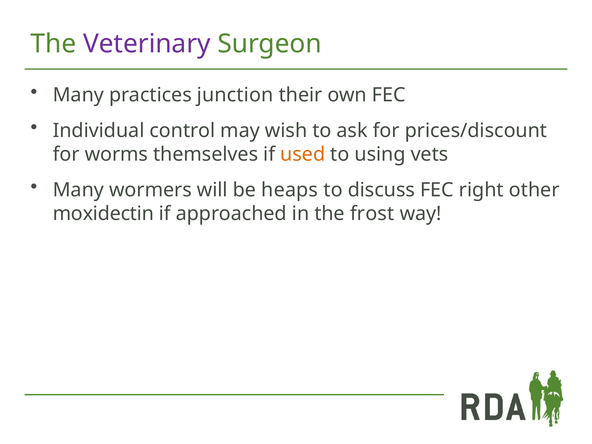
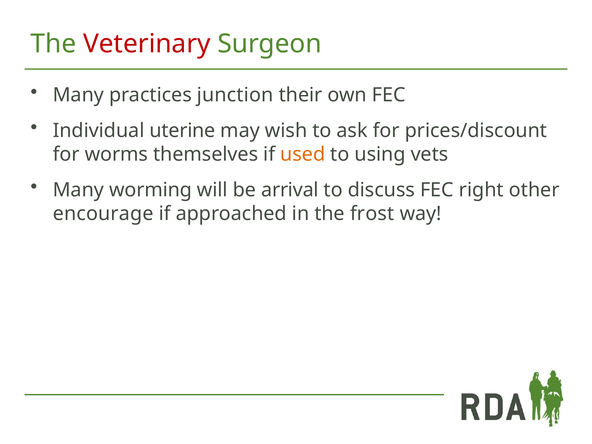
Veterinary colour: purple -> red (147, 44)
control: control -> uterine (182, 131)
wormers: wormers -> worming (151, 190)
heaps: heaps -> arrival (290, 190)
moxidectin: moxidectin -> encourage (103, 214)
